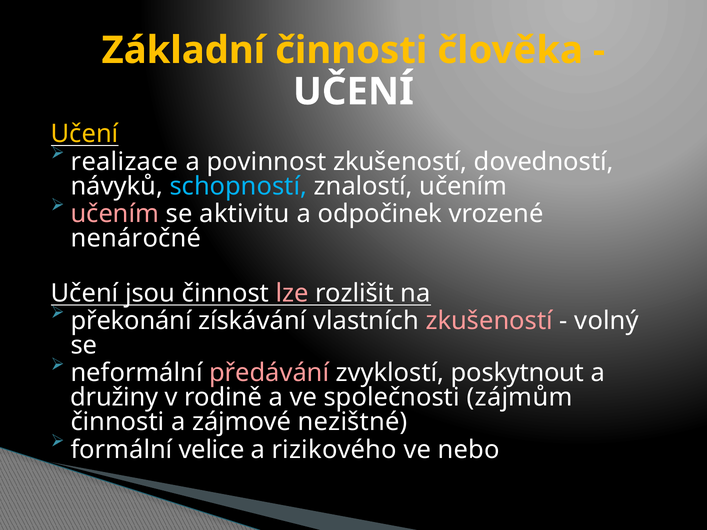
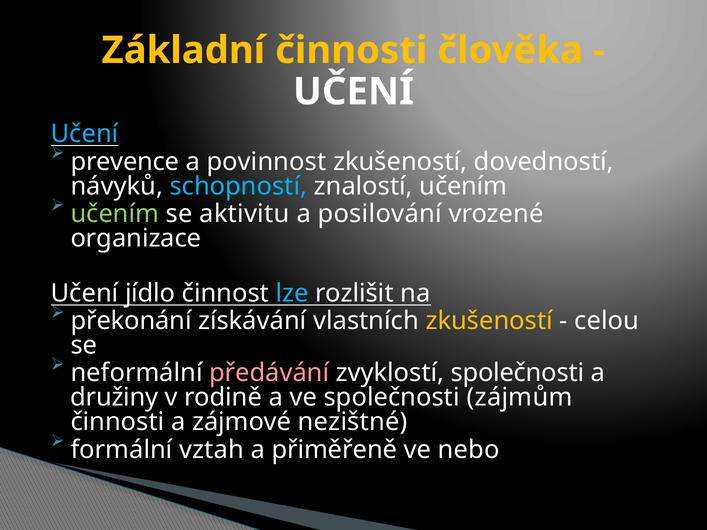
Učení colour: yellow -> light blue (85, 134)
realizace: realizace -> prevence (125, 162)
učením colour: pink -> light green (115, 214)
odpočinek: odpočinek -> posilování (380, 214)
nenáročné: nenáročné -> organizace (136, 238)
jsou: jsou -> jídlo (150, 294)
lze colour: pink -> light blue (292, 294)
zkušeností colour: pink -> yellow (489, 321)
volný: volný -> celou (607, 321)
zvyklostí poskytnout: poskytnout -> společnosti (518, 373)
velice: velice -> vztah (211, 450)
rizikového: rizikového -> přiměřeně (334, 450)
